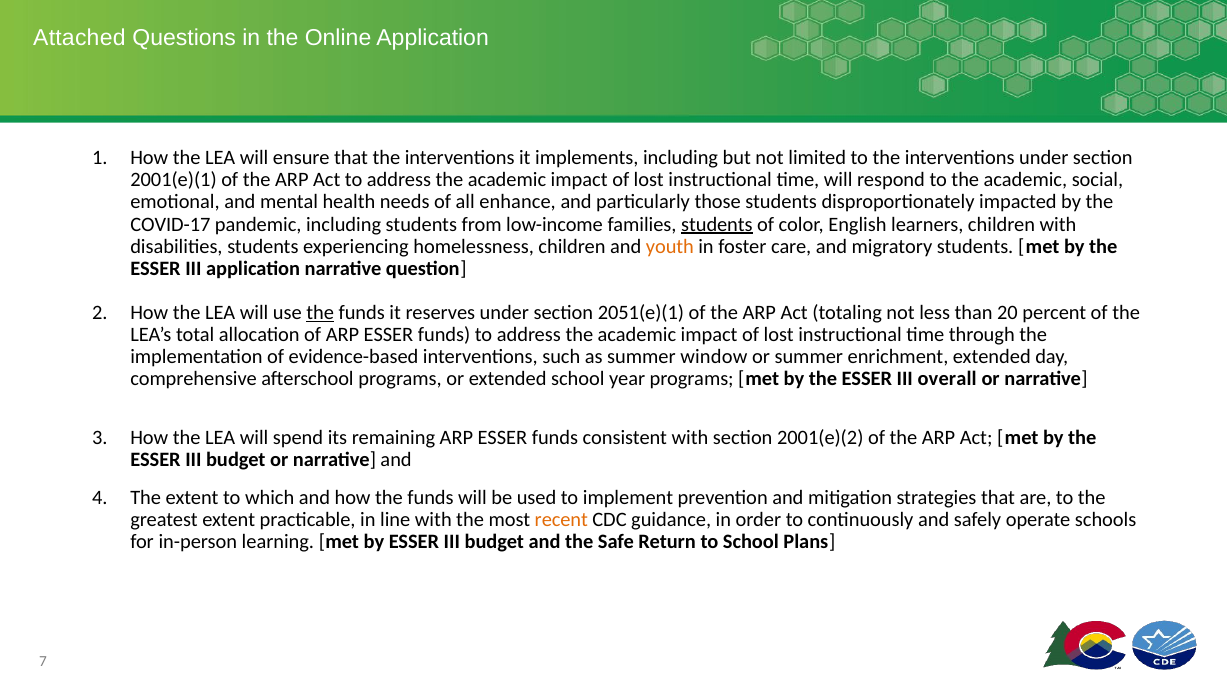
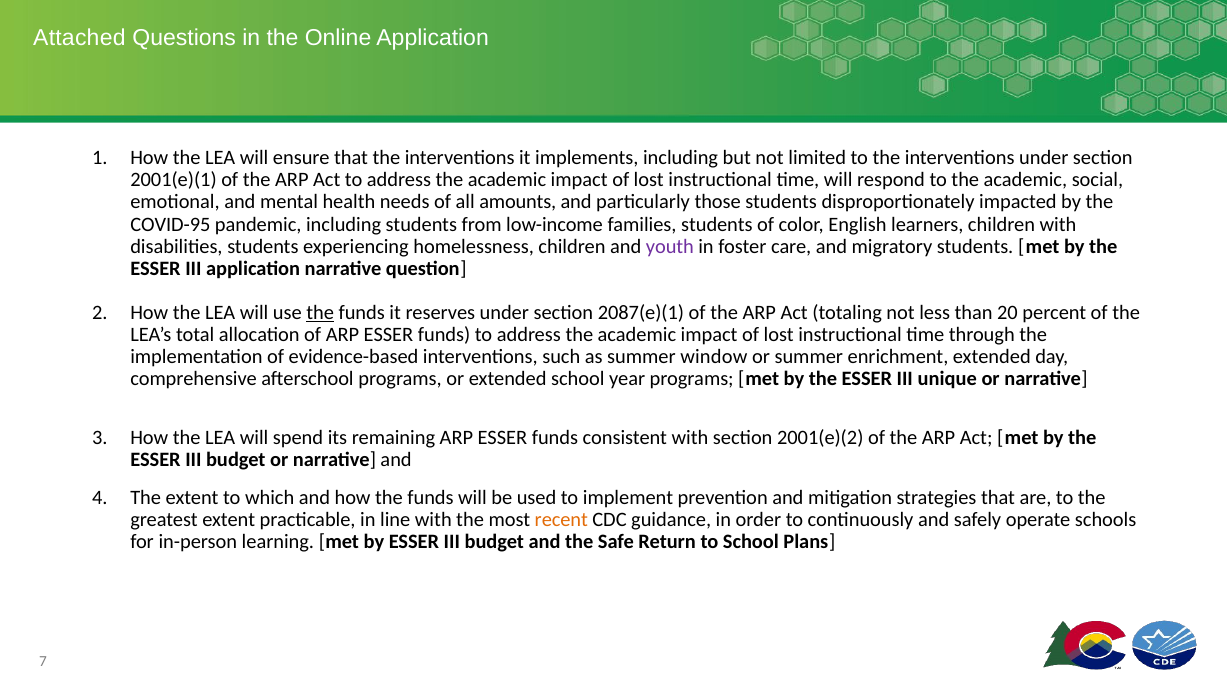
enhance: enhance -> amounts (518, 202)
COVID-17: COVID-17 -> COVID-95 (170, 224)
students underline: present -> none (717, 224)
youth colour: orange -> purple (670, 246)
2051(e)(1: 2051(e)(1 -> 2087(e)(1 (641, 313)
overall: overall -> unique (947, 379)
